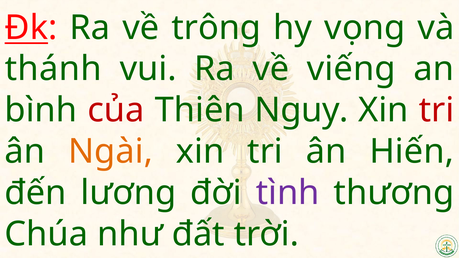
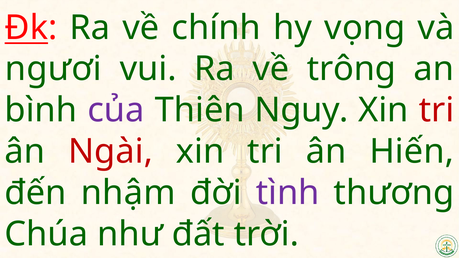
trông: trông -> chính (216, 28)
thánh: thánh -> ngươi (53, 69)
viếng: viếng -> trông (351, 69)
của colour: red -> purple (116, 110)
Ngài colour: orange -> red (111, 152)
lương: lương -> nhậm (128, 193)
